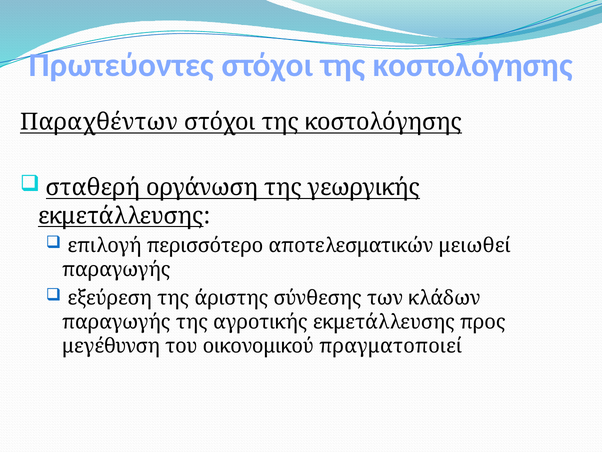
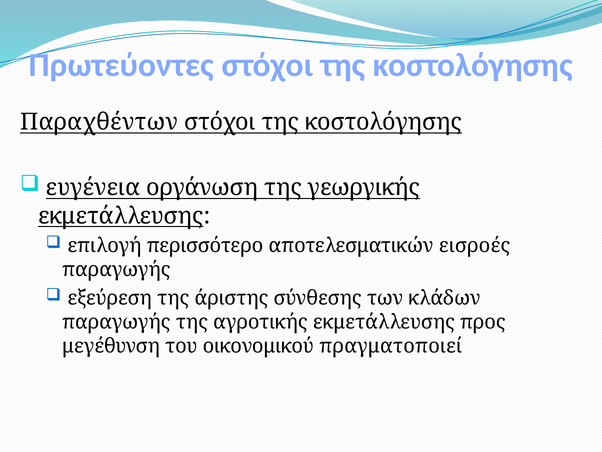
σταθερή: σταθερή -> ευγένεια (93, 188)
μειωθεί: μειωθεί -> εισροές (475, 245)
